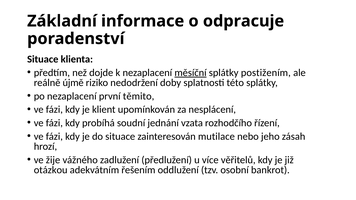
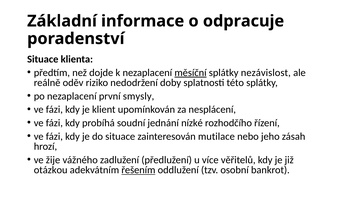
postižením: postižením -> nezávislost (266, 73)
újmě: újmě -> oděv (73, 83)
těmito: těmito -> smysly (139, 96)
vzata: vzata -> nízké (192, 123)
řešením underline: none -> present (138, 170)
